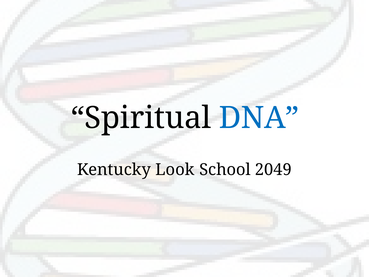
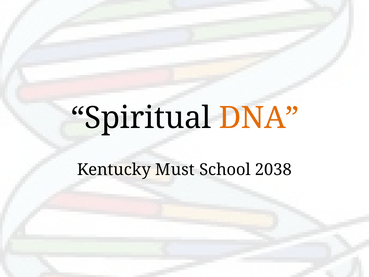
DNA colour: blue -> orange (259, 118)
Look: Look -> Must (175, 170)
2049: 2049 -> 2038 (273, 170)
